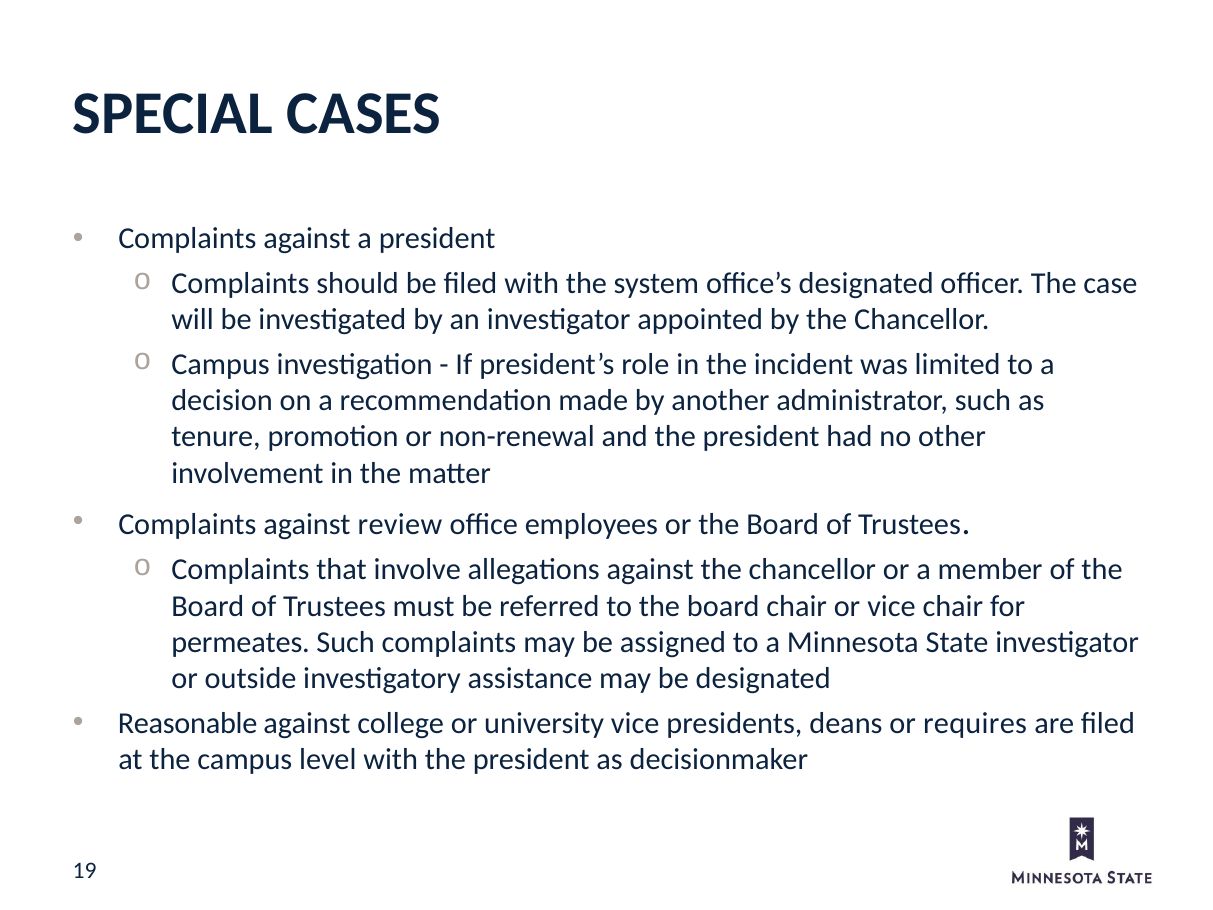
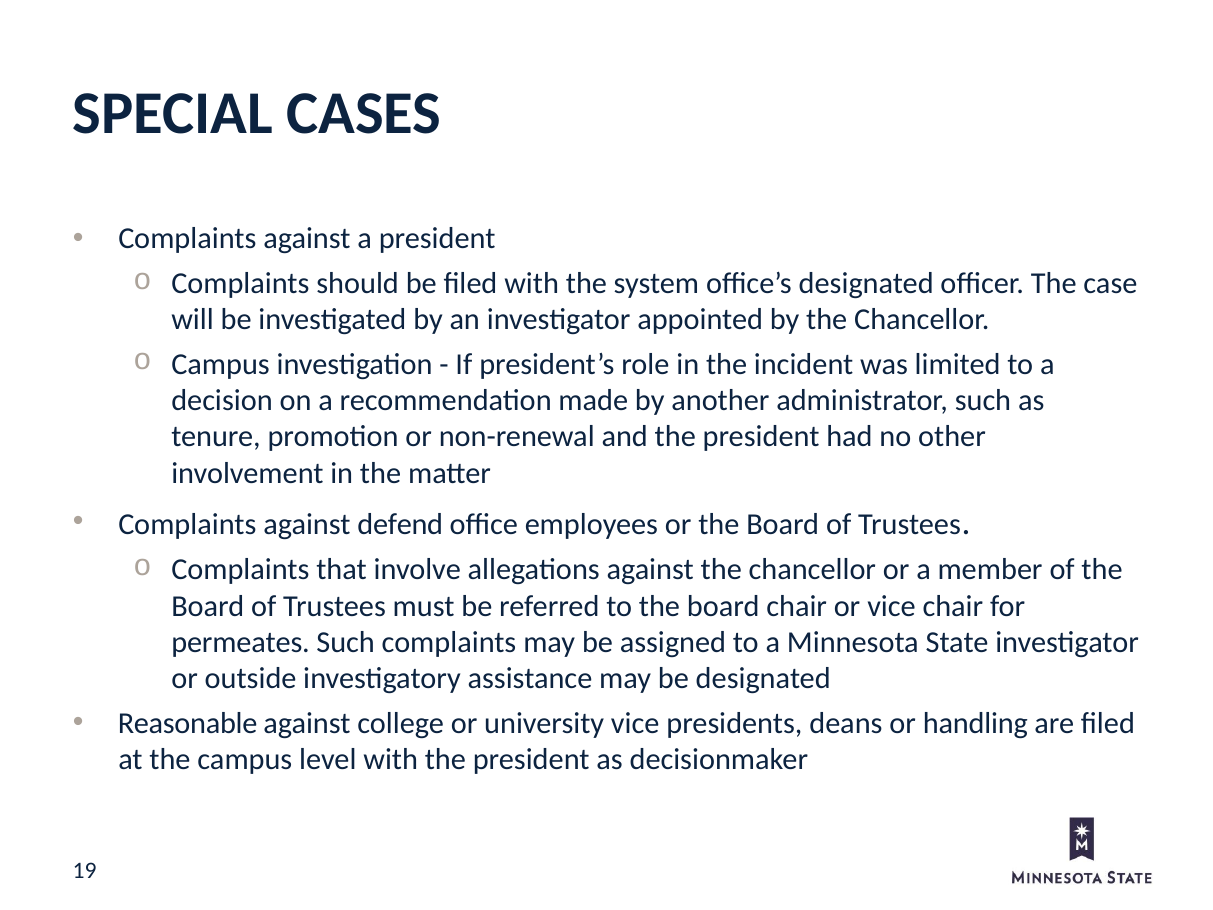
review: review -> defend (400, 524)
requires: requires -> handling (975, 723)
